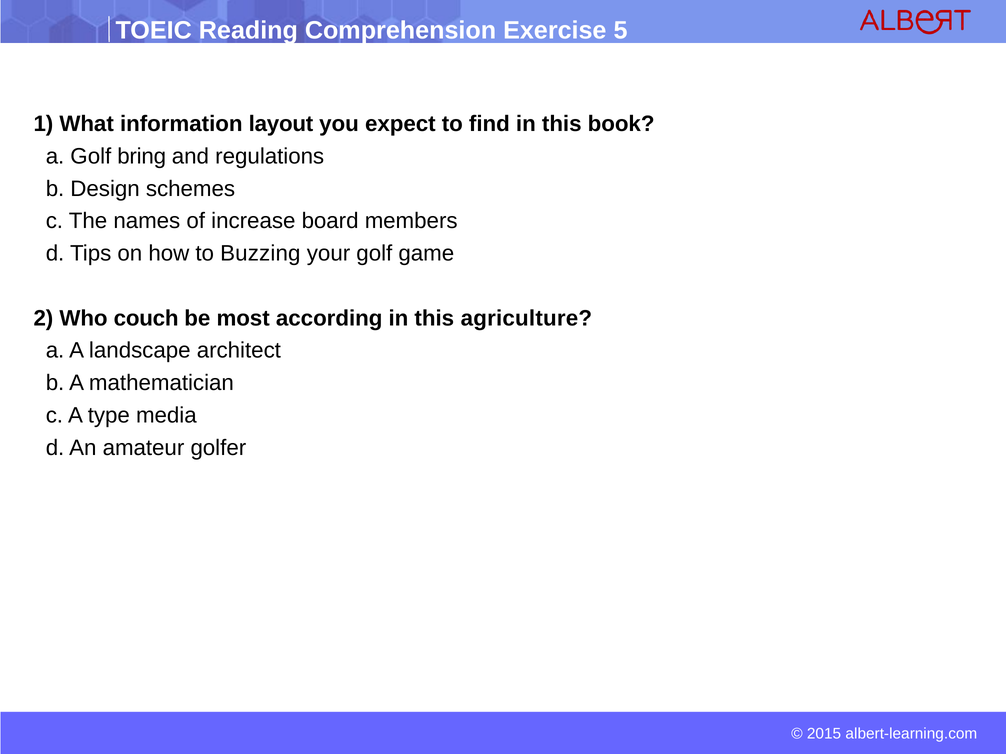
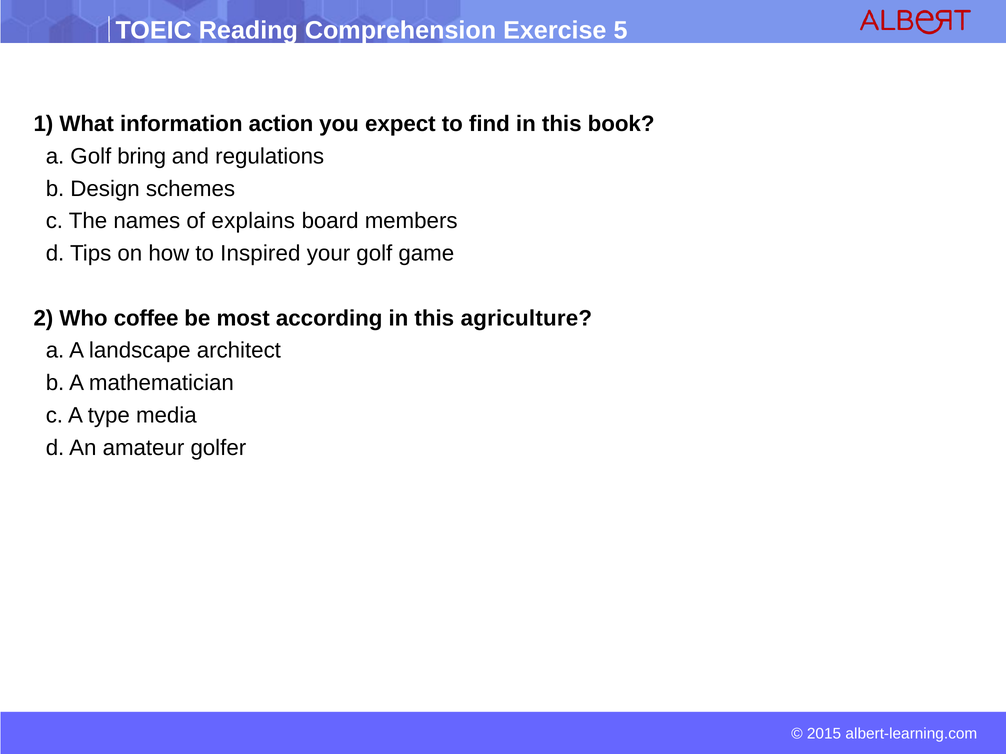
layout: layout -> action (281, 124)
increase: increase -> explains (253, 221)
Buzzing: Buzzing -> Inspired (260, 254)
couch: couch -> coffee (146, 318)
